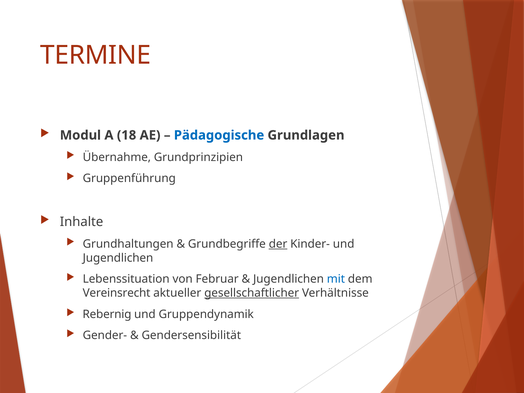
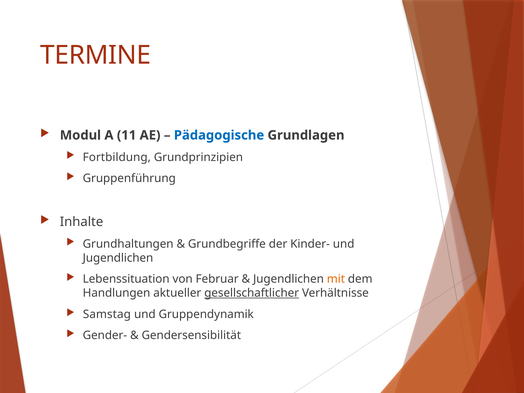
18: 18 -> 11 (127, 135)
Übernahme: Übernahme -> Fortbildung (117, 157)
der underline: present -> none (278, 244)
mit colour: blue -> orange (336, 279)
Vereinsrecht: Vereinsrecht -> Handlungen (117, 293)
Rebernig: Rebernig -> Samstag (107, 314)
